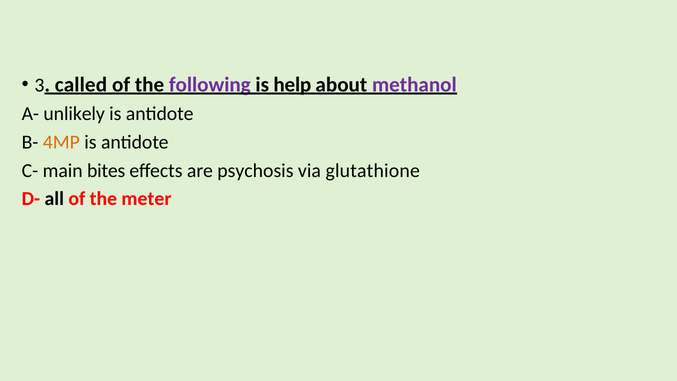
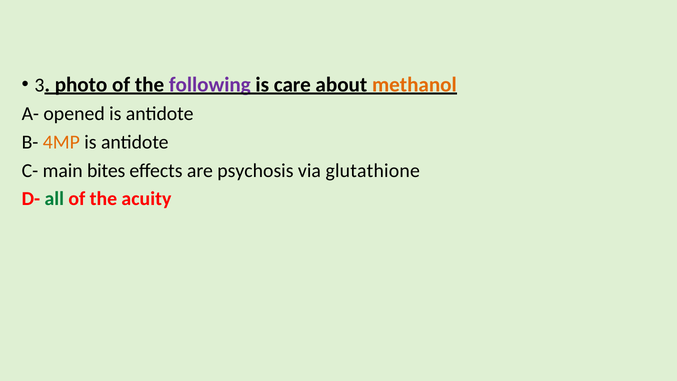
called: called -> photo (81, 85)
help: help -> care (292, 85)
methanol colour: purple -> orange (414, 85)
unlikely: unlikely -> opened (74, 114)
all colour: black -> green (54, 199)
meter: meter -> acuity (146, 199)
